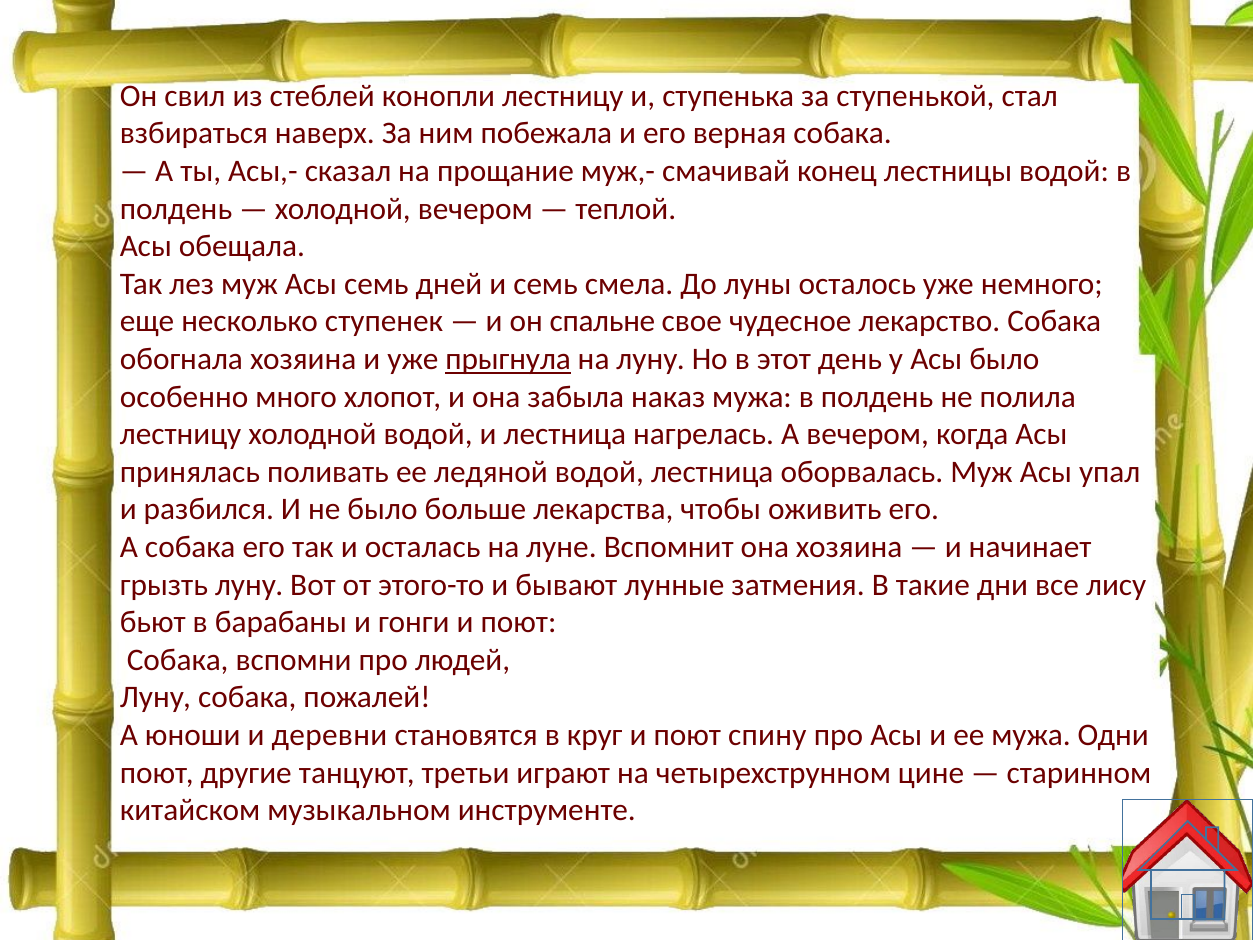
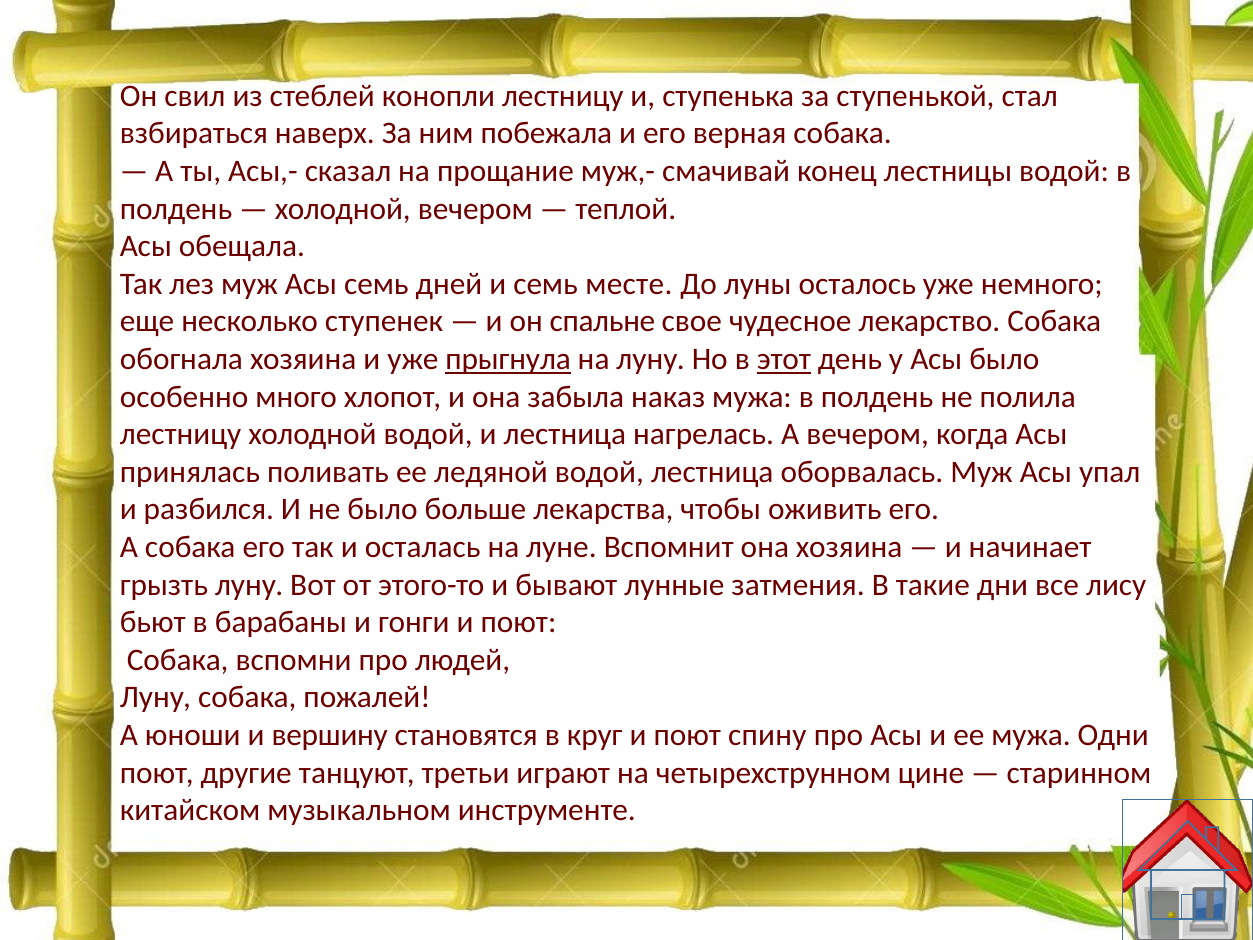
смела: смела -> месте (629, 284)
этот underline: none -> present (784, 359)
деревни: деревни -> вершину (330, 735)
